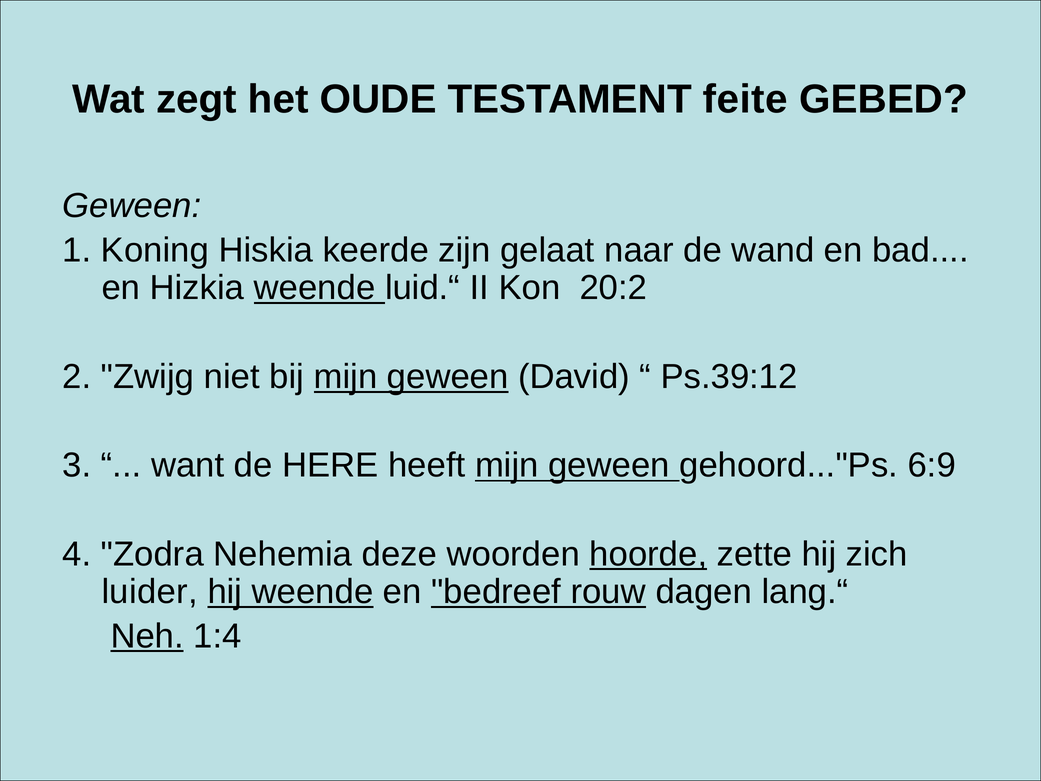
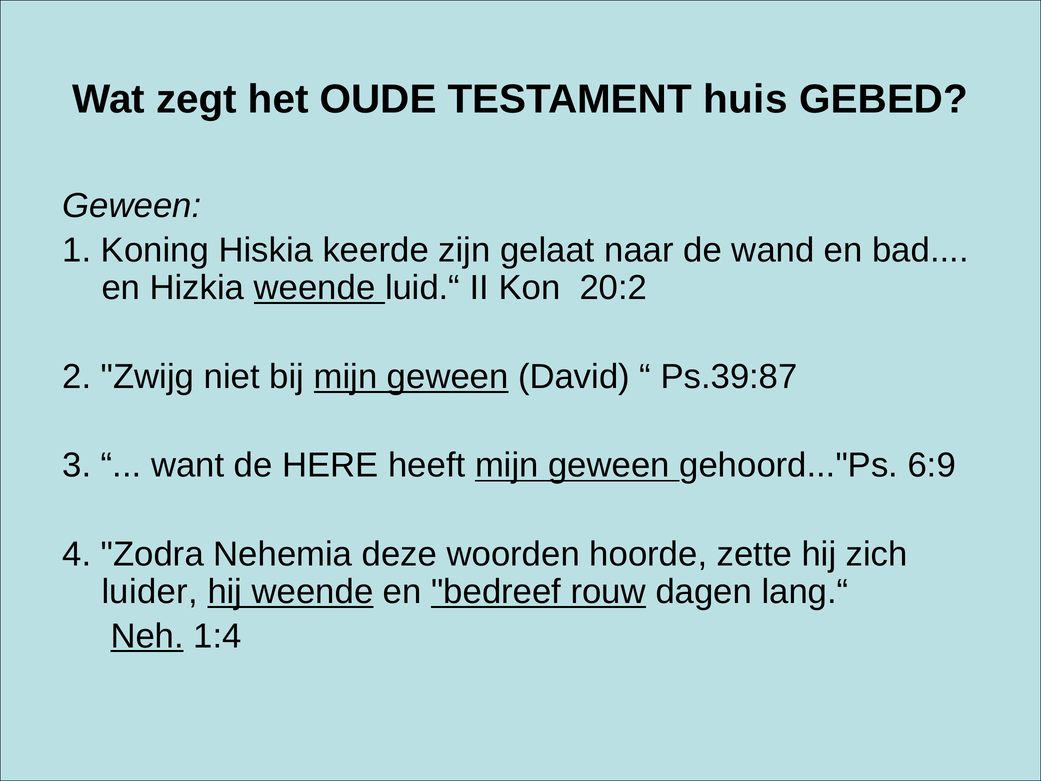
feite: feite -> huis (745, 99)
Ps.39:12: Ps.39:12 -> Ps.39:87 (729, 377)
hoorde underline: present -> none (648, 554)
